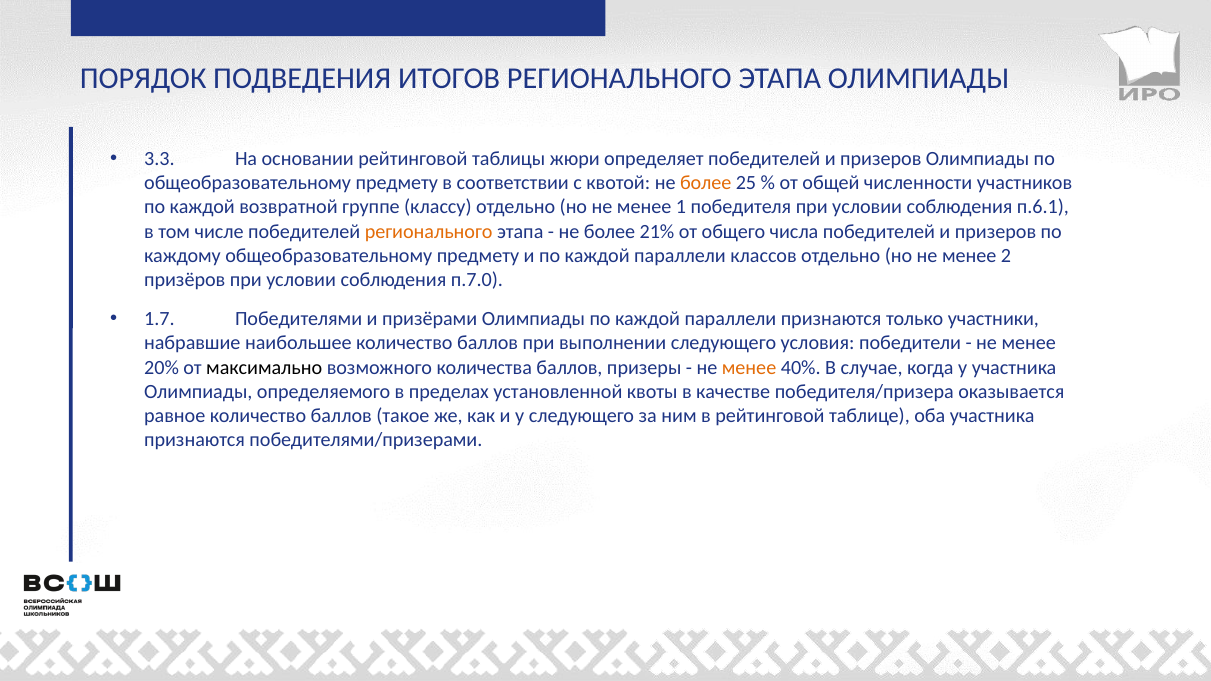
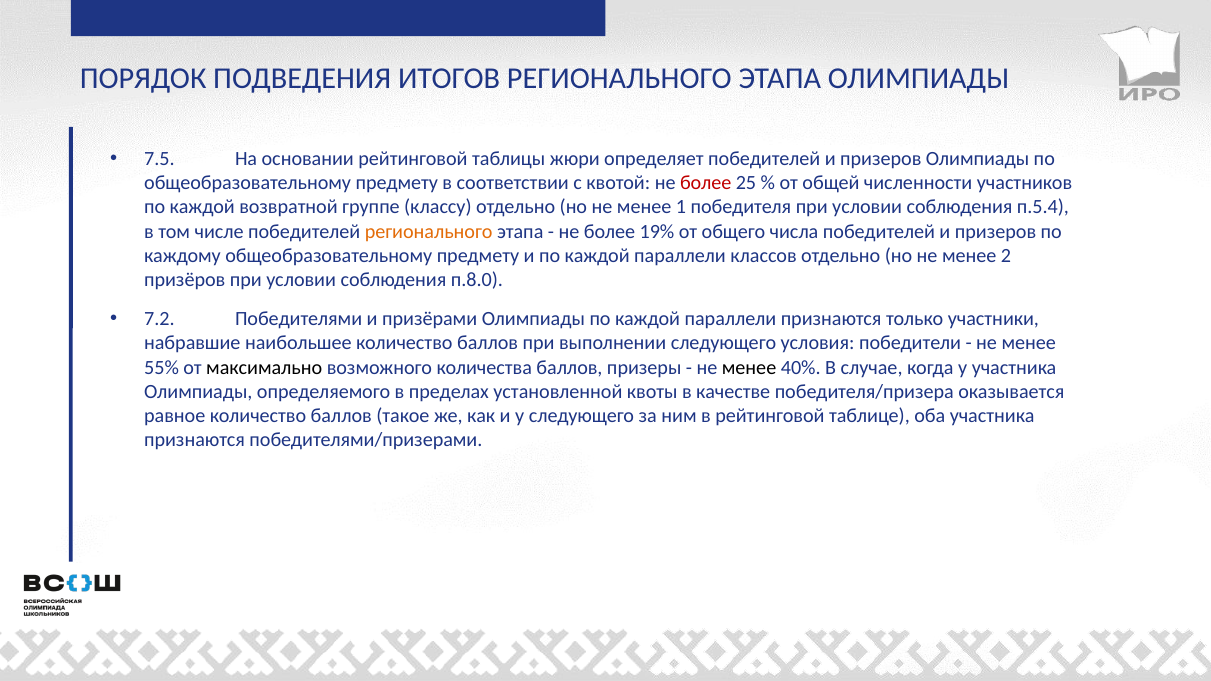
3.3: 3.3 -> 7.5 (159, 159)
более colour: orange -> red (706, 183)
п.6.1: п.6.1 -> п.5.4 (1043, 207)
21%: 21% -> 19% (657, 231)
п.7.0: п.7.0 -> п.8.0 (477, 280)
1.7: 1.7 -> 7.2 (159, 319)
20%: 20% -> 55% (162, 368)
менее colour: orange -> black (749, 368)
